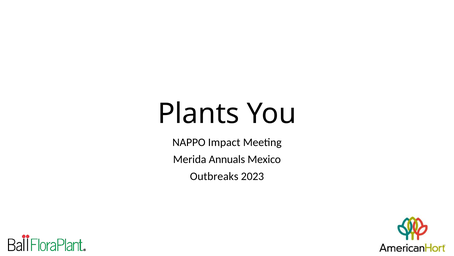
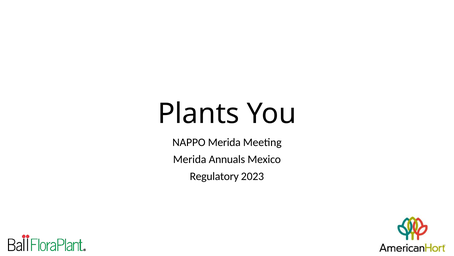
NAPPO Impact: Impact -> Merida (224, 142)
Outbreaks: Outbreaks -> Regulatory (214, 176)
